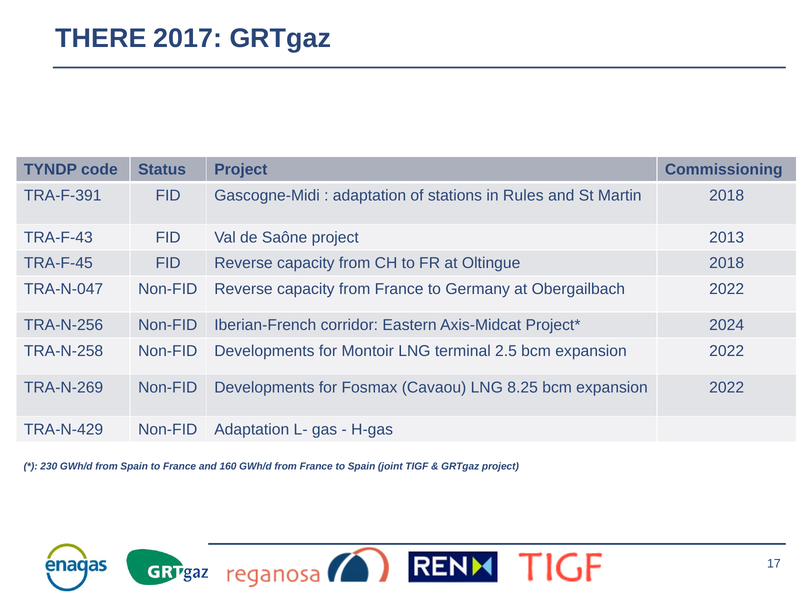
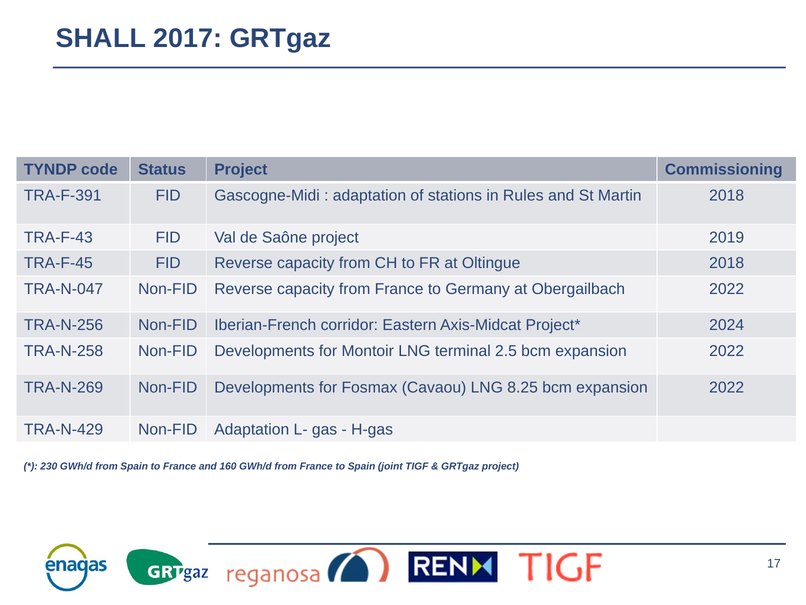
THERE: THERE -> SHALL (101, 39)
2013: 2013 -> 2019 (727, 237)
